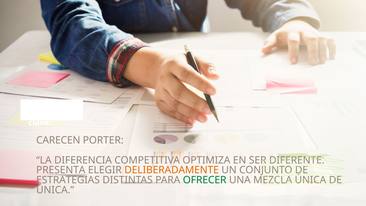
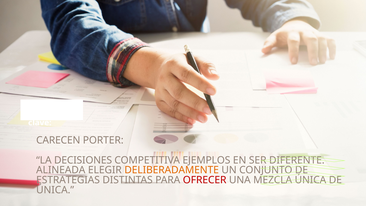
DIFERENCIA: DIFERENCIA -> DECISIONES (83, 160)
OPTIMIZA: OPTIMIZA -> EJEMPLOS (206, 160)
PRESENTA: PRESENTA -> ALINEADA (61, 170)
OFRECER colour: green -> red (205, 180)
